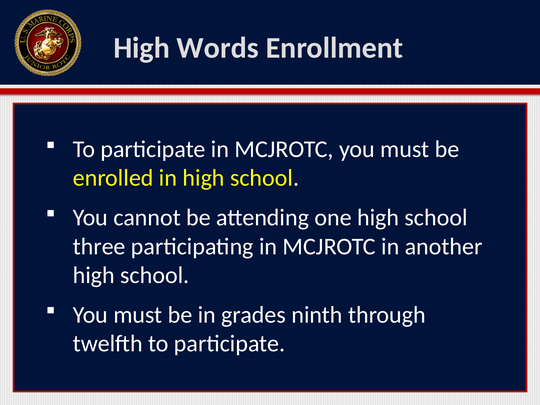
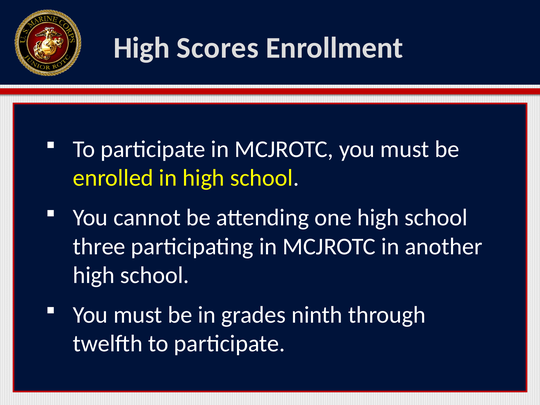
Words: Words -> Scores (218, 48)
